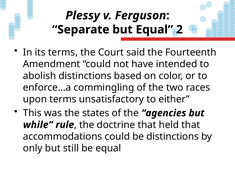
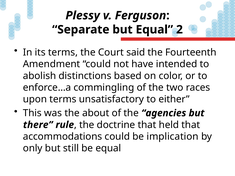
states: states -> about (96, 113)
while: while -> there (38, 125)
be distinctions: distinctions -> implication (173, 137)
